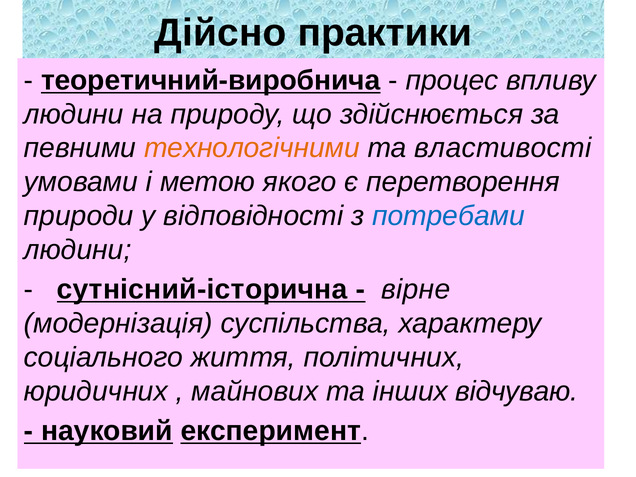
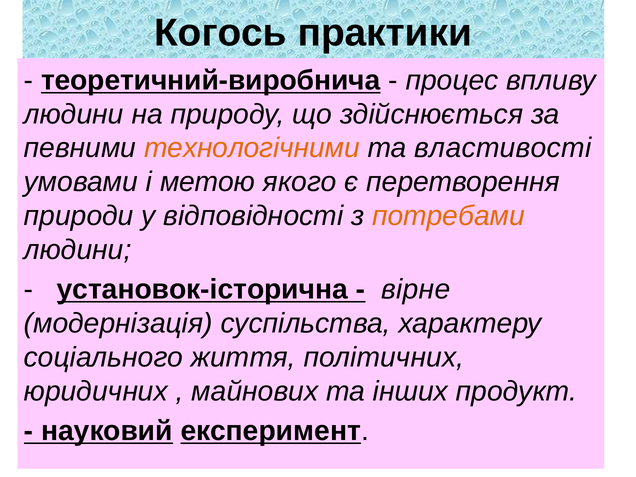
Дійсно: Дійсно -> Когось (221, 33)
потребами colour: blue -> orange (448, 216)
сутнісний-історична: сутнісний-історична -> установок-історична (202, 290)
відчуваю: відчуваю -> продукт (517, 391)
